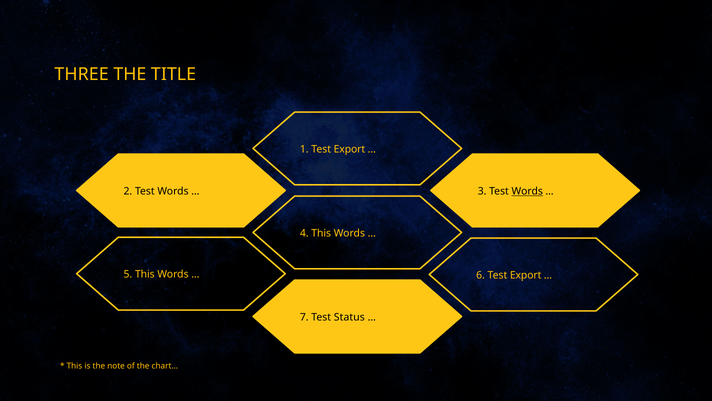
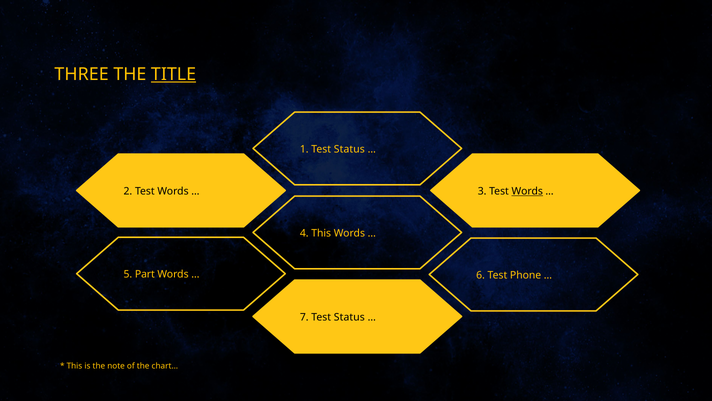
TITLE underline: none -> present (174, 74)
1 Test Export: Export -> Status (349, 149)
5 This: This -> Part (145, 274)
6 Test Export: Export -> Phone (526, 275)
